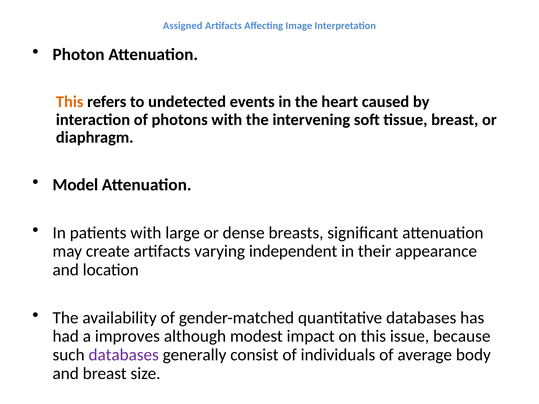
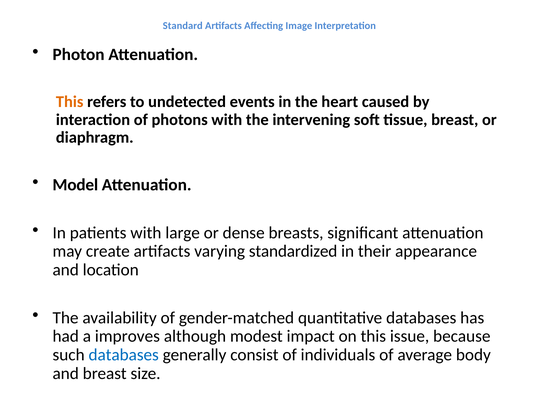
Assigned: Assigned -> Standard (183, 26)
independent: independent -> standardized (293, 251)
databases colour: purple -> blue (124, 355)
